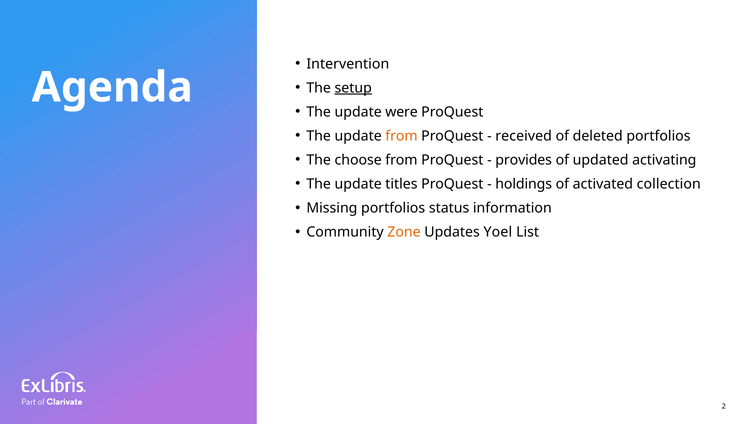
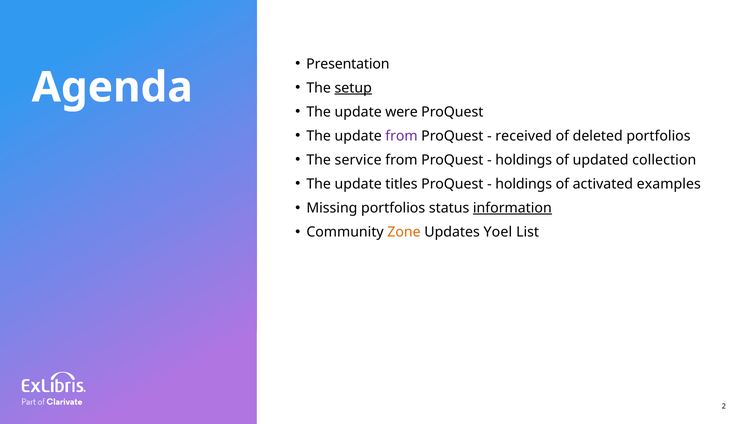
Intervention: Intervention -> Presentation (348, 64)
from colour: orange -> purple (401, 136)
choose: choose -> service (358, 160)
provides: provides -> holdings (524, 160)
activating: activating -> collection (664, 160)
collection: collection -> examples (669, 184)
information underline: none -> present (512, 208)
